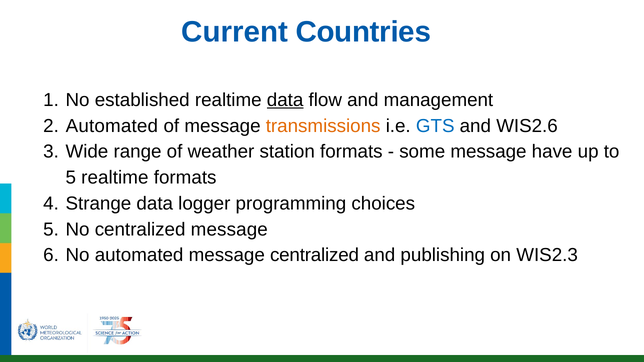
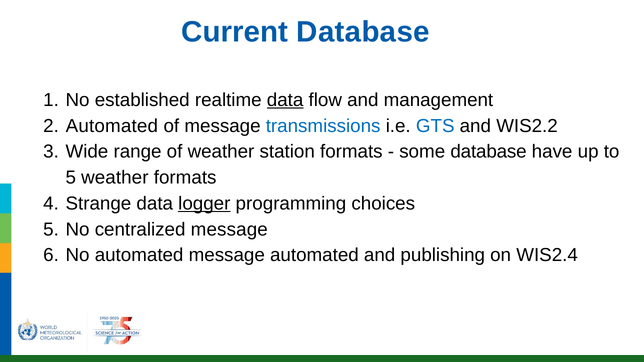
Current Countries: Countries -> Database (363, 32)
transmissions colour: orange -> blue (323, 126)
WIS2.6: WIS2.6 -> WIS2.2 (527, 126)
some message: message -> database (489, 152)
5 realtime: realtime -> weather (115, 178)
logger underline: none -> present (204, 204)
message centralized: centralized -> automated (314, 255)
WIS2.3: WIS2.3 -> WIS2.4 (547, 255)
